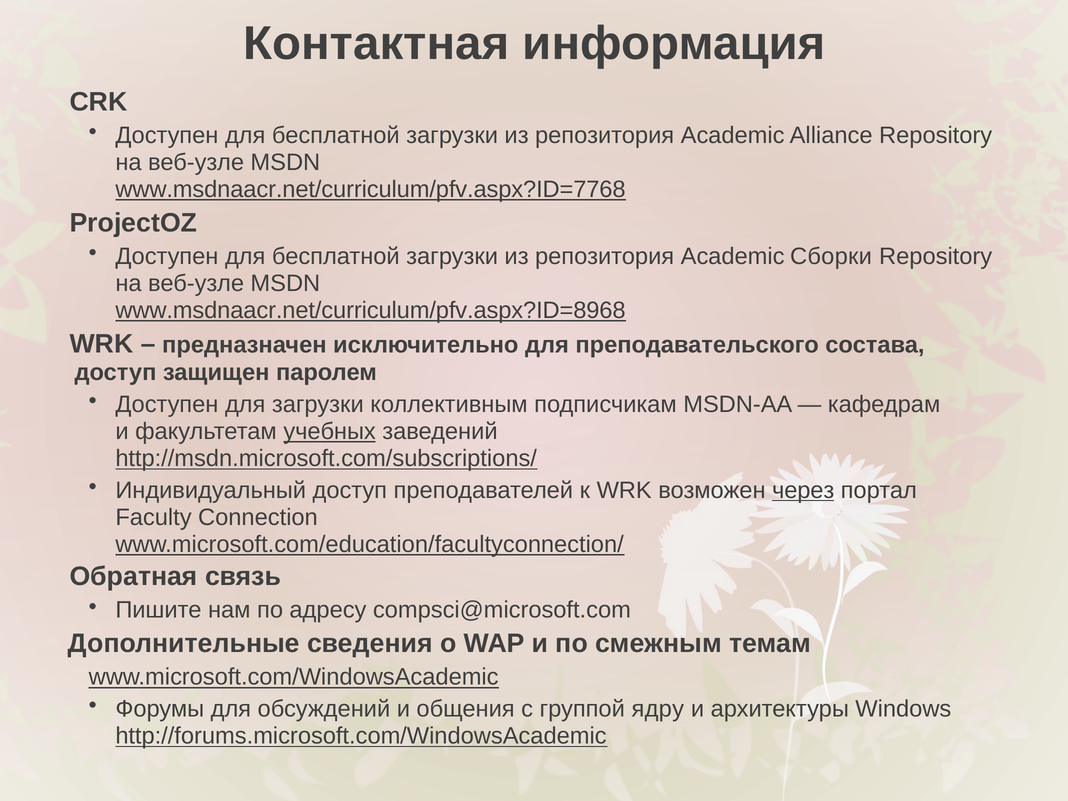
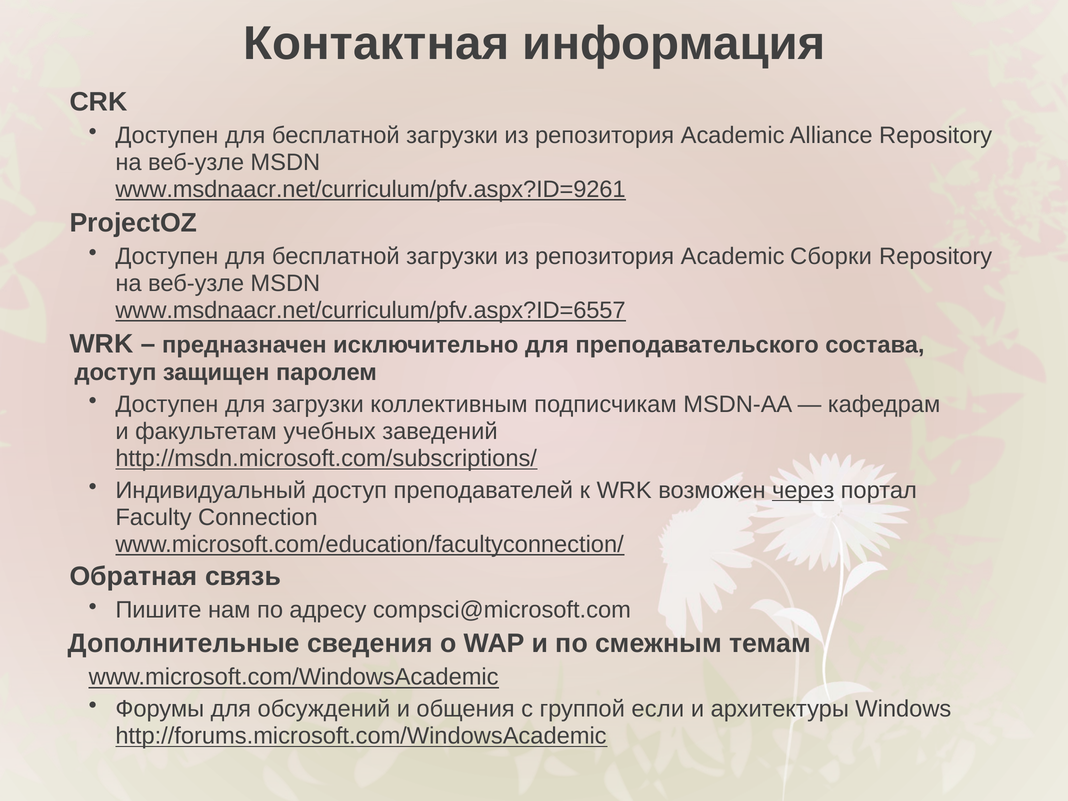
www.msdnaacr.net/curriculum/pfv.aspx?ID=7768: www.msdnaacr.net/curriculum/pfv.aspx?ID=7768 -> www.msdnaacr.net/curriculum/pfv.aspx?ID=9261 (371, 189)
www.msdnaacr.net/curriculum/pfv.aspx?ID=8968: www.msdnaacr.net/curriculum/pfv.aspx?ID=8968 -> www.msdnaacr.net/curriculum/pfv.aspx?ID=6557 (371, 310)
учебных underline: present -> none (330, 431)
ядру: ядру -> если (658, 709)
